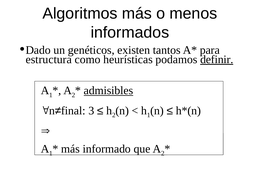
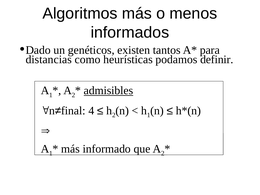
estructura: estructura -> distancias (49, 59)
definir underline: present -> none (217, 59)
3: 3 -> 4 (91, 111)
